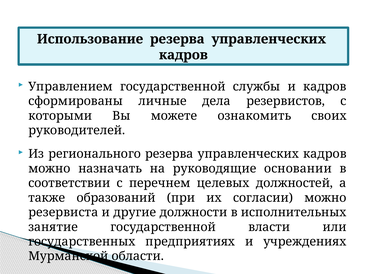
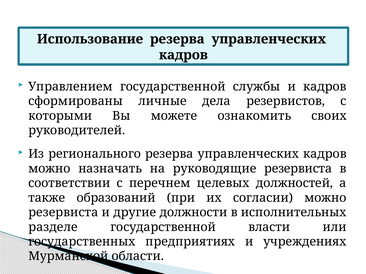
руководящие основании: основании -> резервиста (298, 169)
занятие: занятие -> разделе (53, 227)
